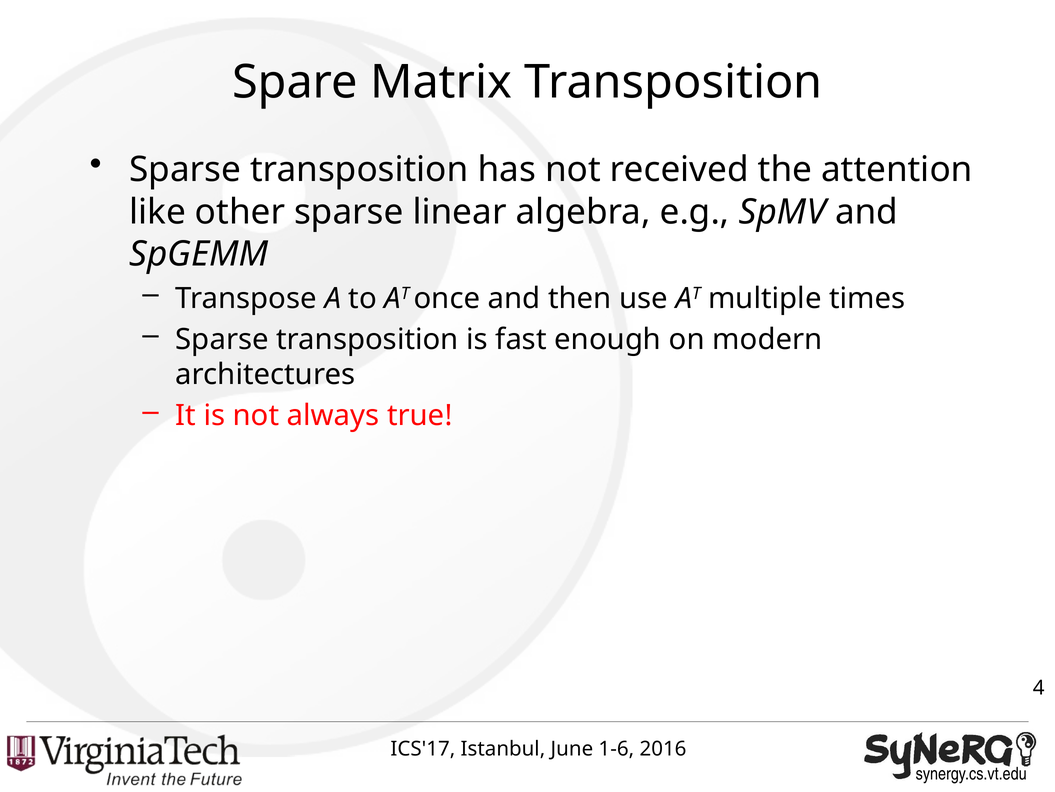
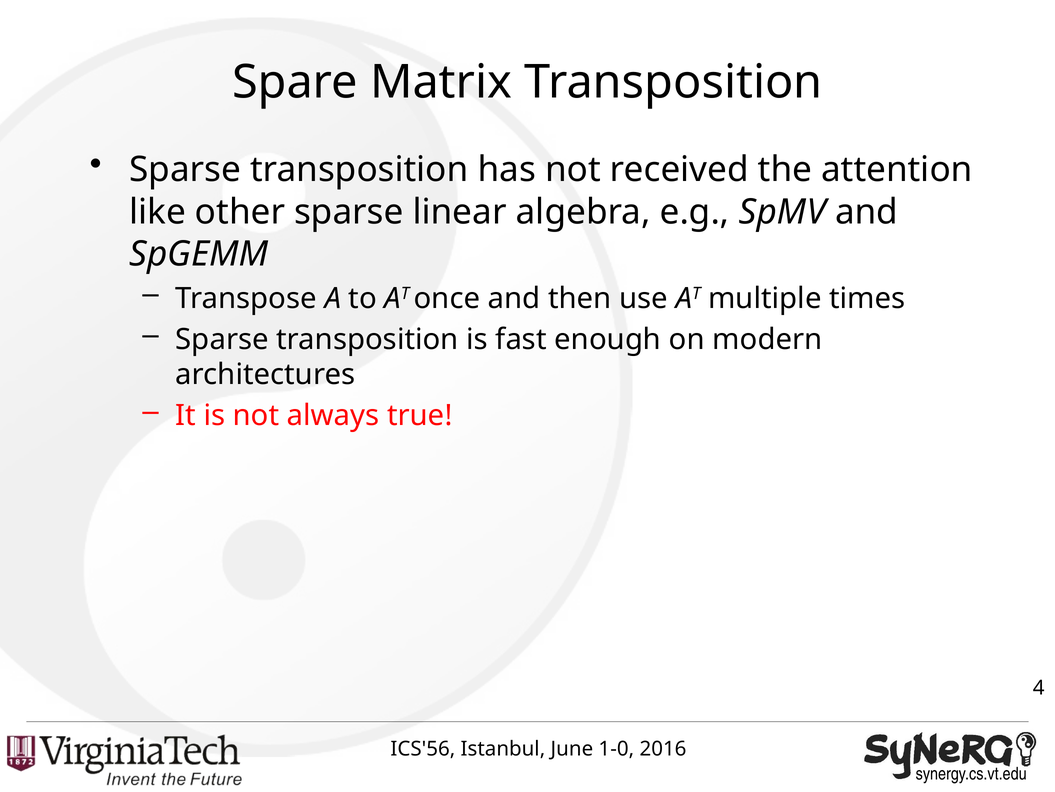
ICS'17: ICS'17 -> ICS'56 (423, 748)
1-6: 1-6 -> 1-0 (616, 748)
